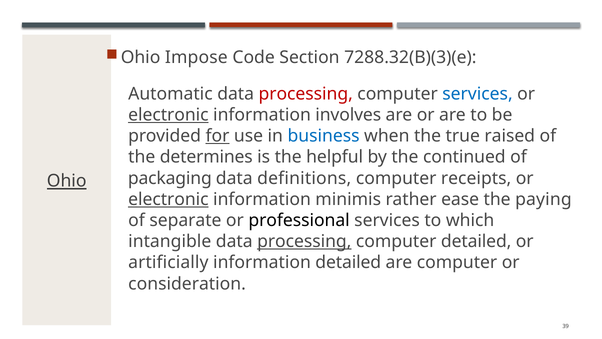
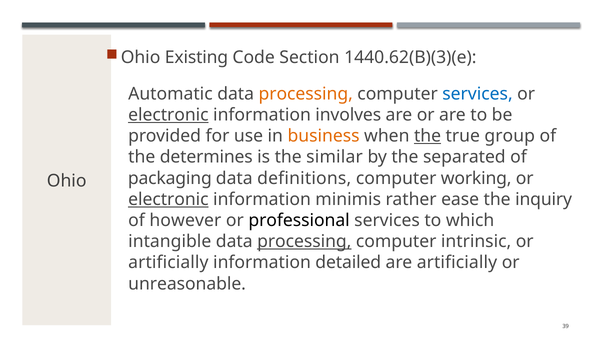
Impose: Impose -> Existing (197, 58)
7288.32(B)(3)(e: 7288.32(B)(3)(e -> 1440.62(B)(3)(e (410, 58)
processing colour: red -> orange (306, 94)
for underline: present -> none (217, 136)
business colour: blue -> orange (324, 136)
the underline: none -> present (428, 136)
raised: raised -> group (510, 136)
helpful: helpful -> similar (335, 157)
continued: continued -> separated (464, 157)
receipts: receipts -> working (476, 178)
Ohio underline: present -> none (67, 181)
paying: paying -> inquiry (544, 199)
separate: separate -> however (185, 220)
computer detailed: detailed -> intrinsic (476, 241)
are computer: computer -> artificially (457, 262)
consideration: consideration -> unreasonable (187, 283)
